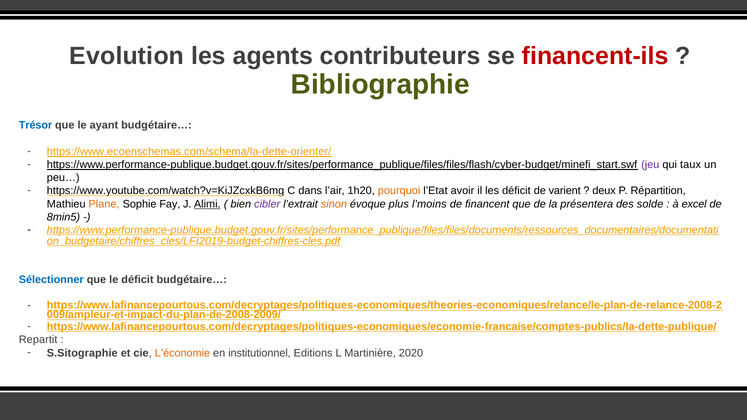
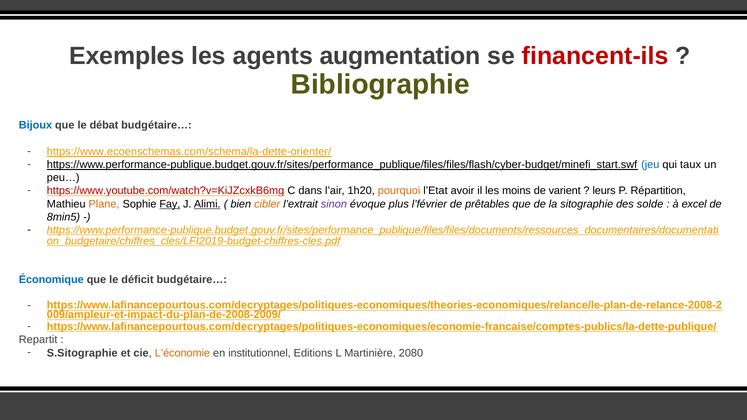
Evolution: Evolution -> Exemples (127, 56)
contributeurs: contributeurs -> augmentation (400, 56)
Trésor: Trésor -> Bijoux (35, 125)
ayant: ayant -> débat (104, 125)
jeu colour: purple -> blue (650, 165)
https://www.youtube.com/watch?v=KiJZcxkB6mg colour: black -> red (166, 191)
les déficit: déficit -> moins (516, 191)
deux: deux -> leurs (604, 191)
Fay underline: none -> present (170, 204)
cibler colour: purple -> orange (267, 204)
sinon colour: orange -> purple (334, 204)
l’moins: l’moins -> l’février (429, 204)
financent: financent -> prêtables (487, 204)
présentera: présentera -> sitographie (587, 204)
Sélectionner: Sélectionner -> Économique (51, 280)
2020: 2020 -> 2080 (411, 353)
